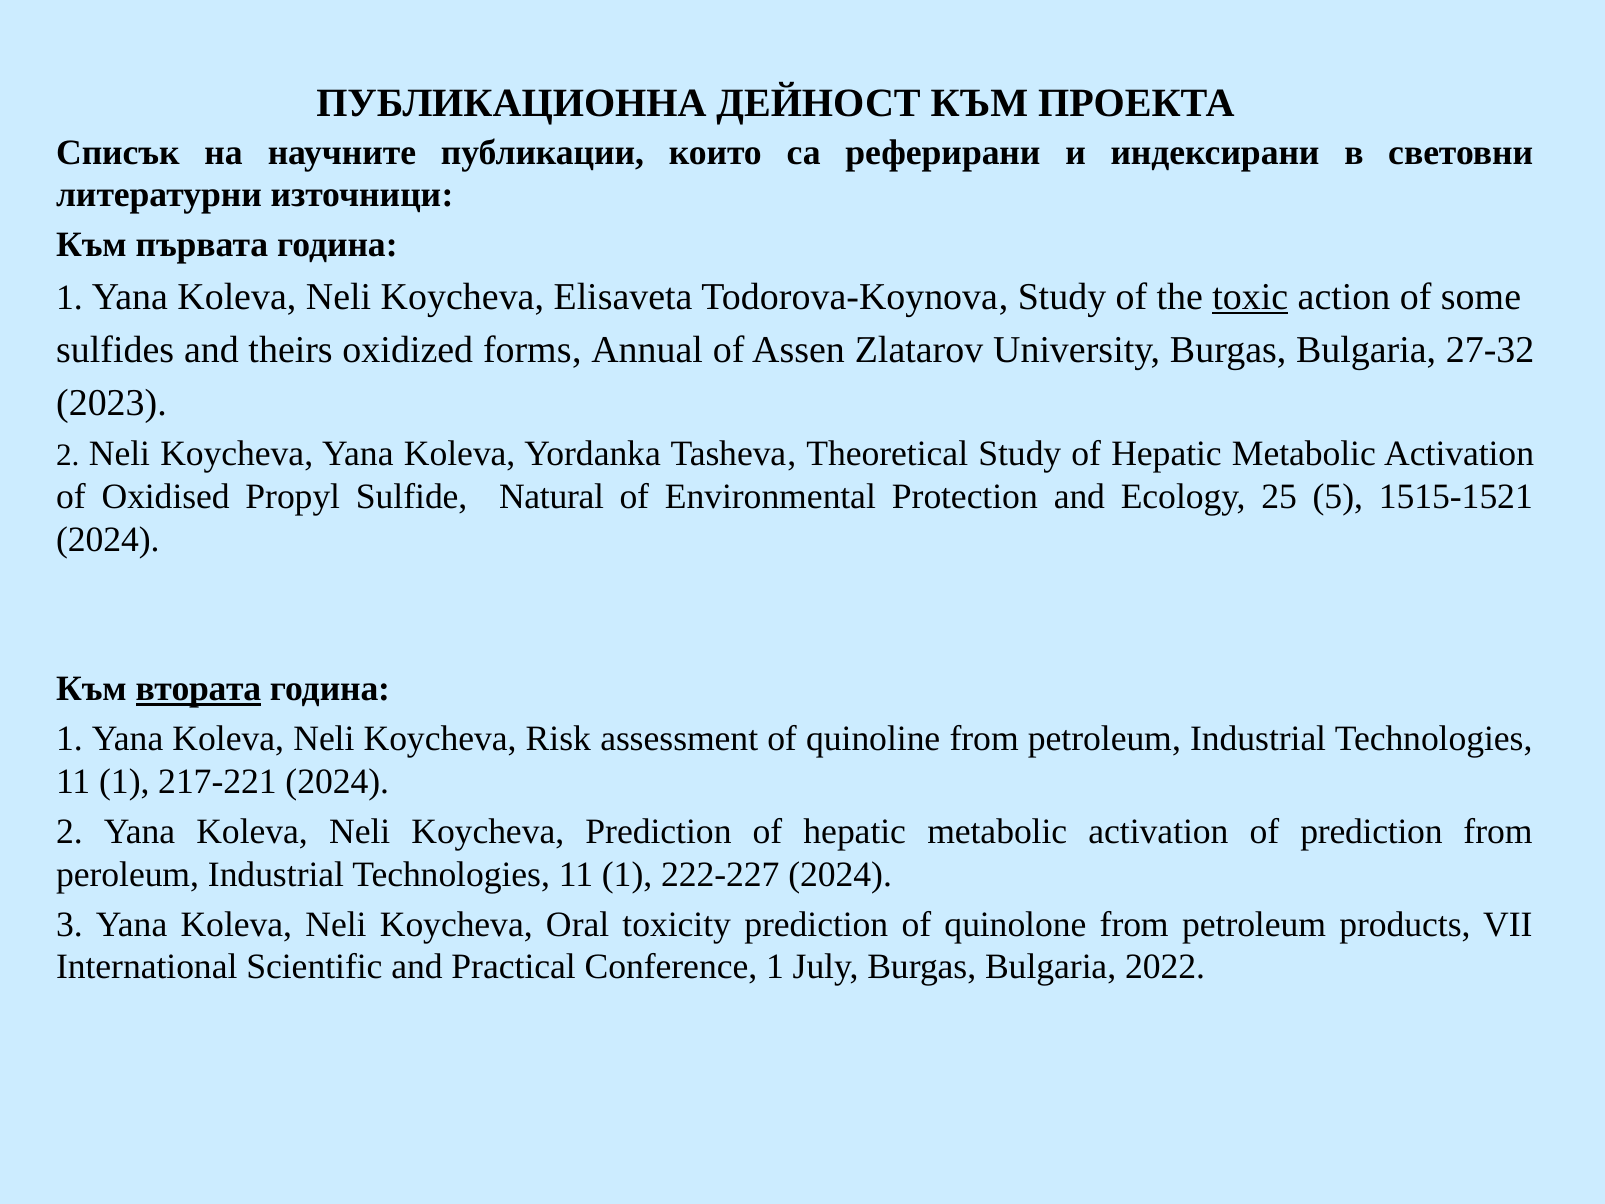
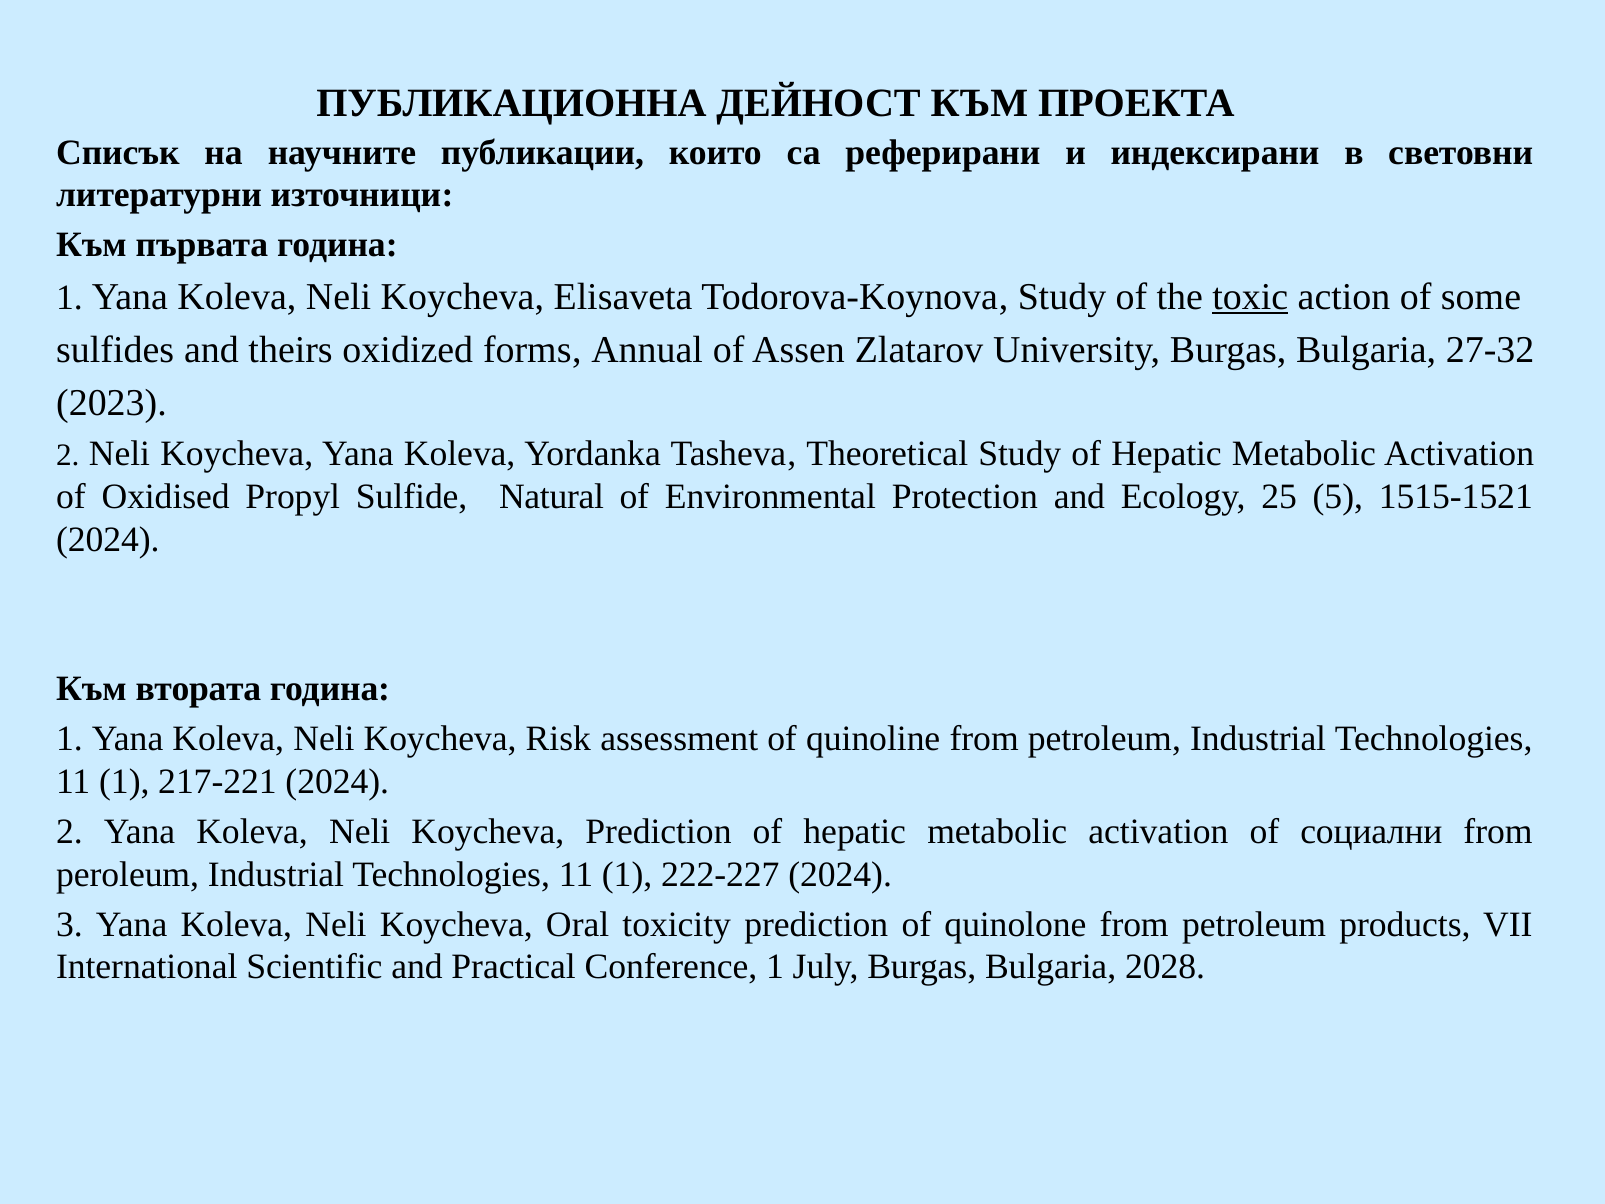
втората underline: present -> none (198, 689)
of prediction: prediction -> социални (1371, 831)
2022: 2022 -> 2028 (1165, 967)
